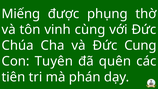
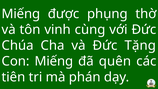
Cung: Cung -> Tặng (140, 45)
Con Tuyên: Tuyên -> Miếng (54, 61)
